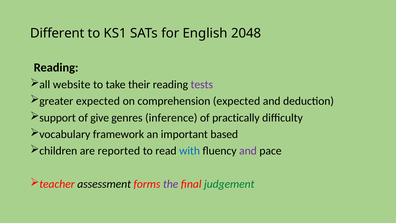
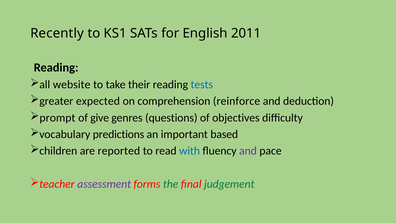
Different: Different -> Recently (57, 33)
2048: 2048 -> 2011 (246, 33)
tests colour: purple -> blue (202, 84)
comprehension expected: expected -> reinforce (237, 101)
support: support -> prompt (57, 118)
inference: inference -> questions (171, 118)
practically: practically -> objectives (236, 118)
framework: framework -> predictions (119, 134)
assessment colour: black -> purple (104, 184)
the colour: purple -> green (171, 184)
